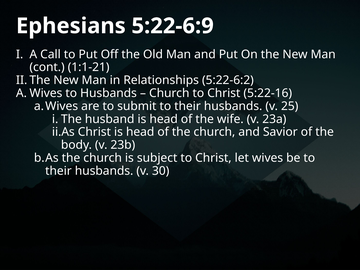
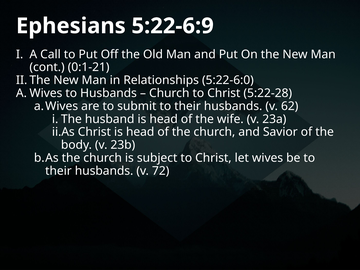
1:1-21: 1:1-21 -> 0:1-21 (89, 67)
5:22-6:2: 5:22-6:2 -> 5:22-6:0 (228, 80)
5:22-16: 5:22-16 -> 5:22-28 (268, 93)
25: 25 -> 62 (290, 106)
30: 30 -> 72 (161, 171)
